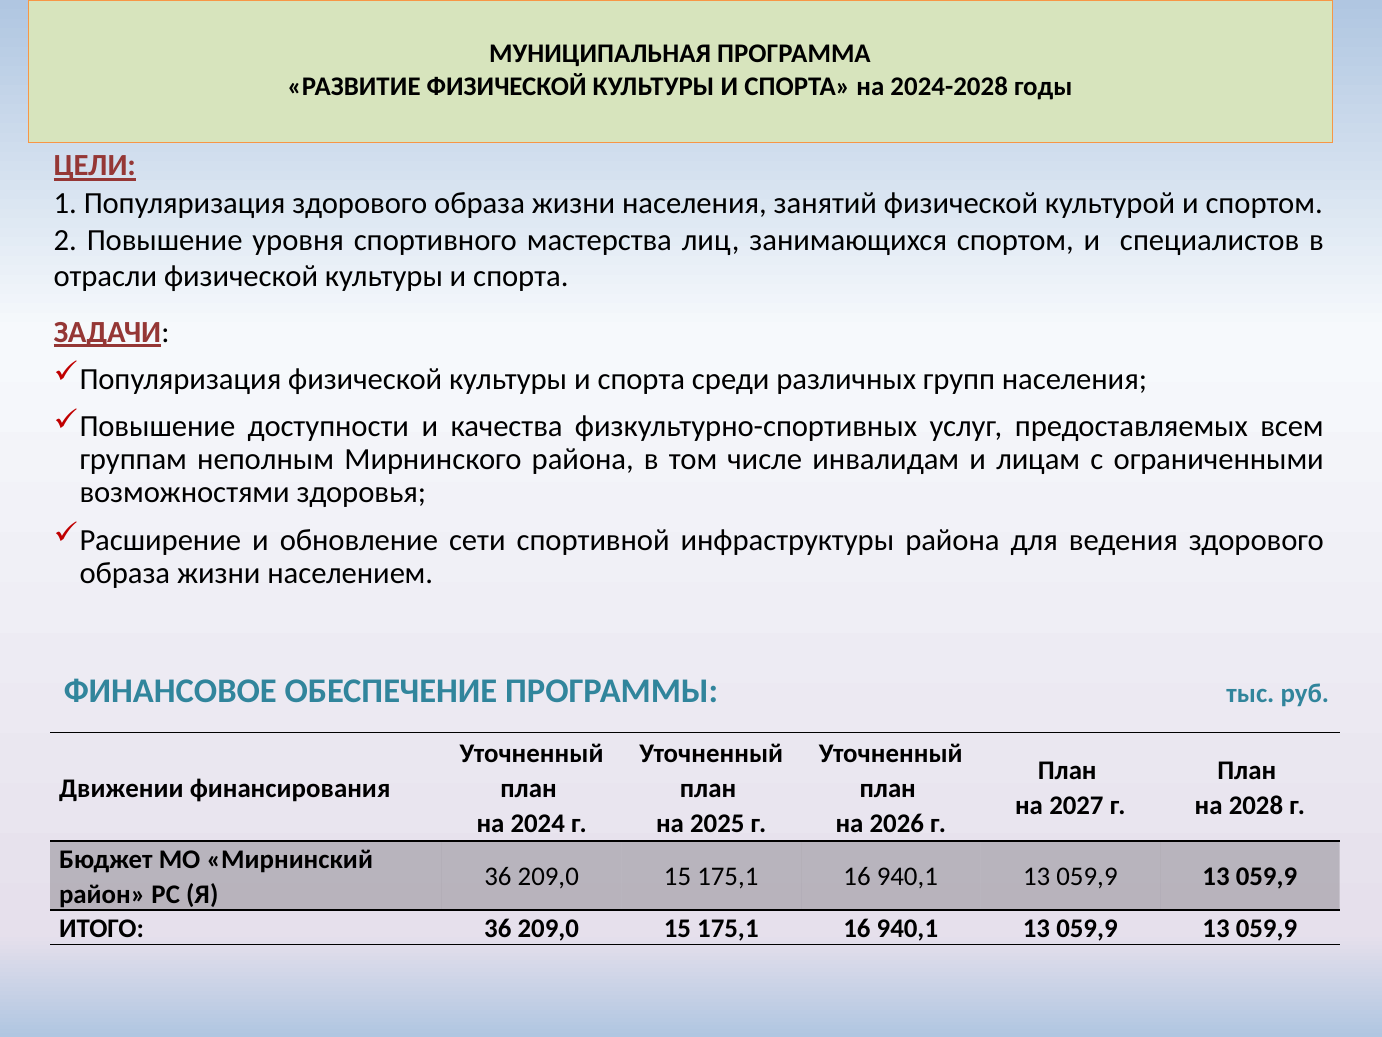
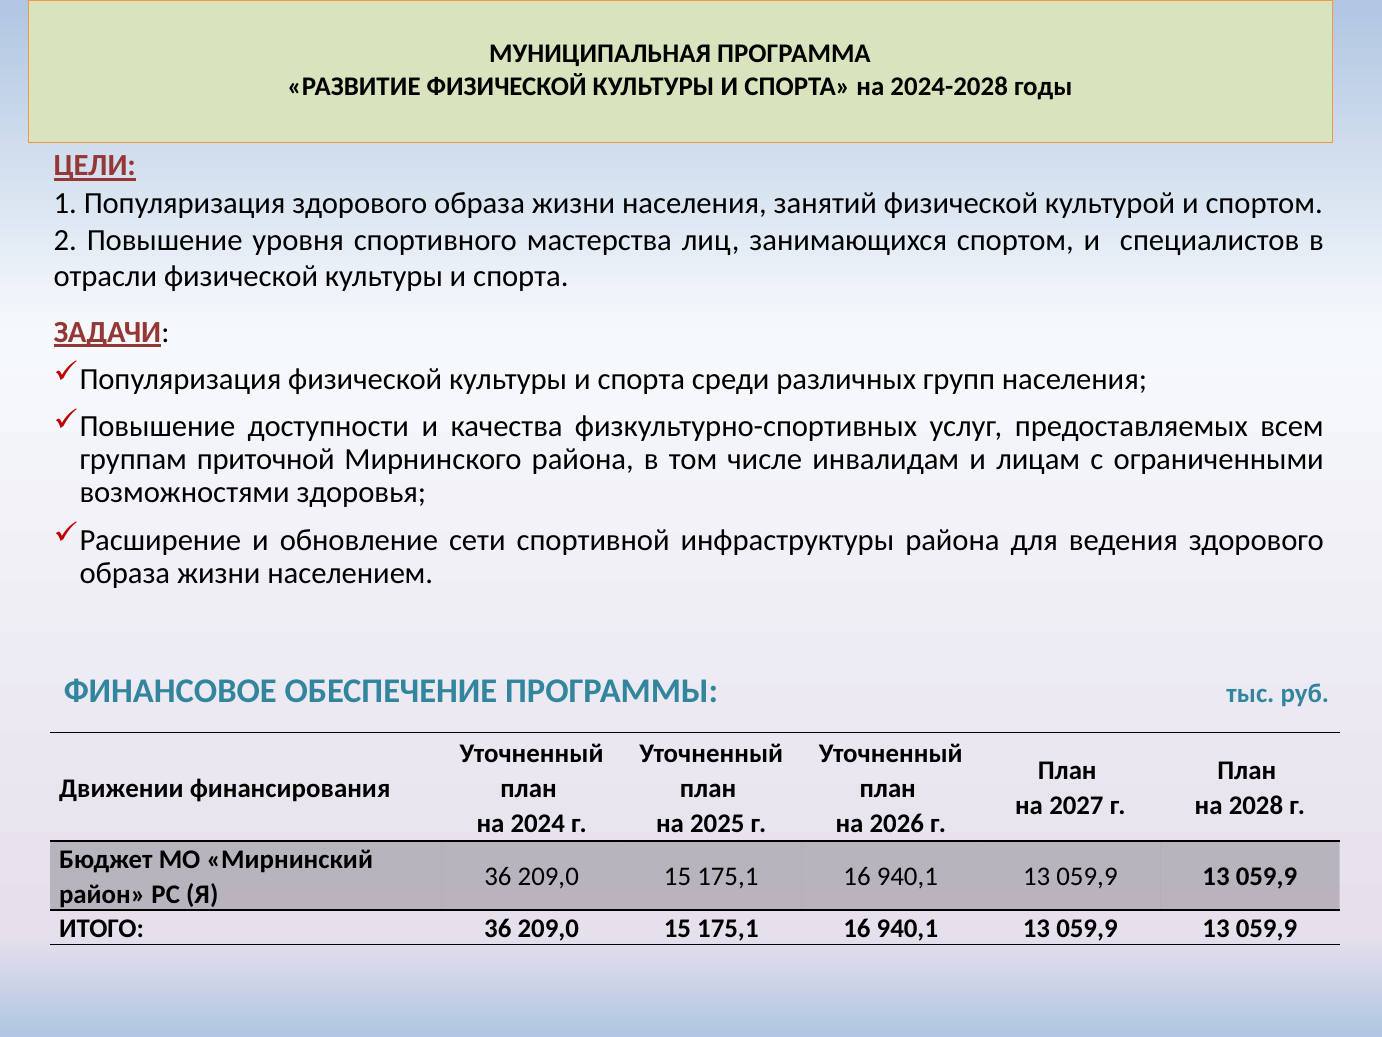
неполным: неполным -> приточной (266, 459)
